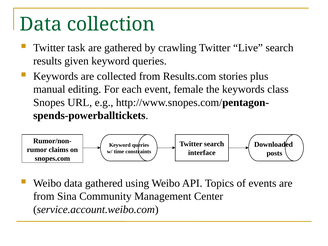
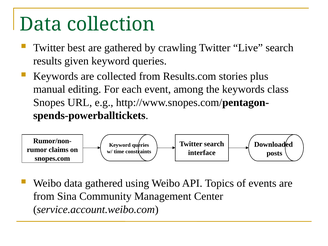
task: task -> best (76, 48)
female: female -> among (188, 89)
